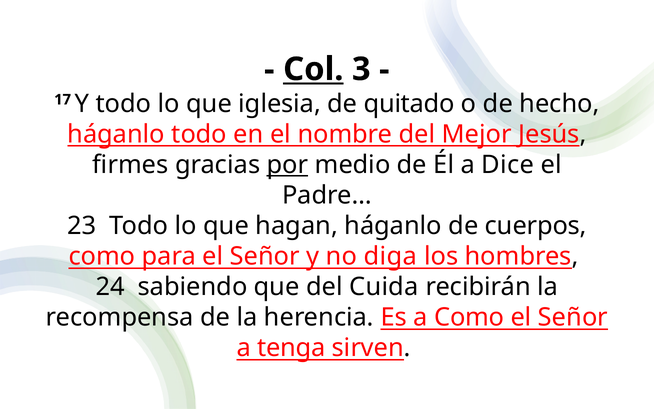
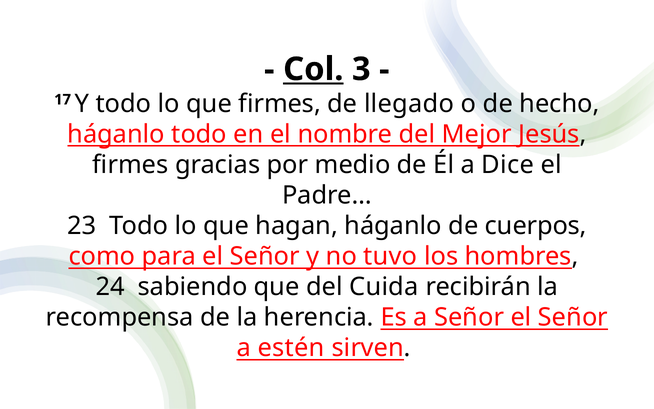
que iglesia: iglesia -> firmes (280, 104)
quitado: quitado -> llegado (409, 104)
por underline: present -> none (287, 165)
diga: diga -> tuvo (390, 256)
a Como: Como -> Señor (469, 317)
tenga: tenga -> estén (291, 348)
